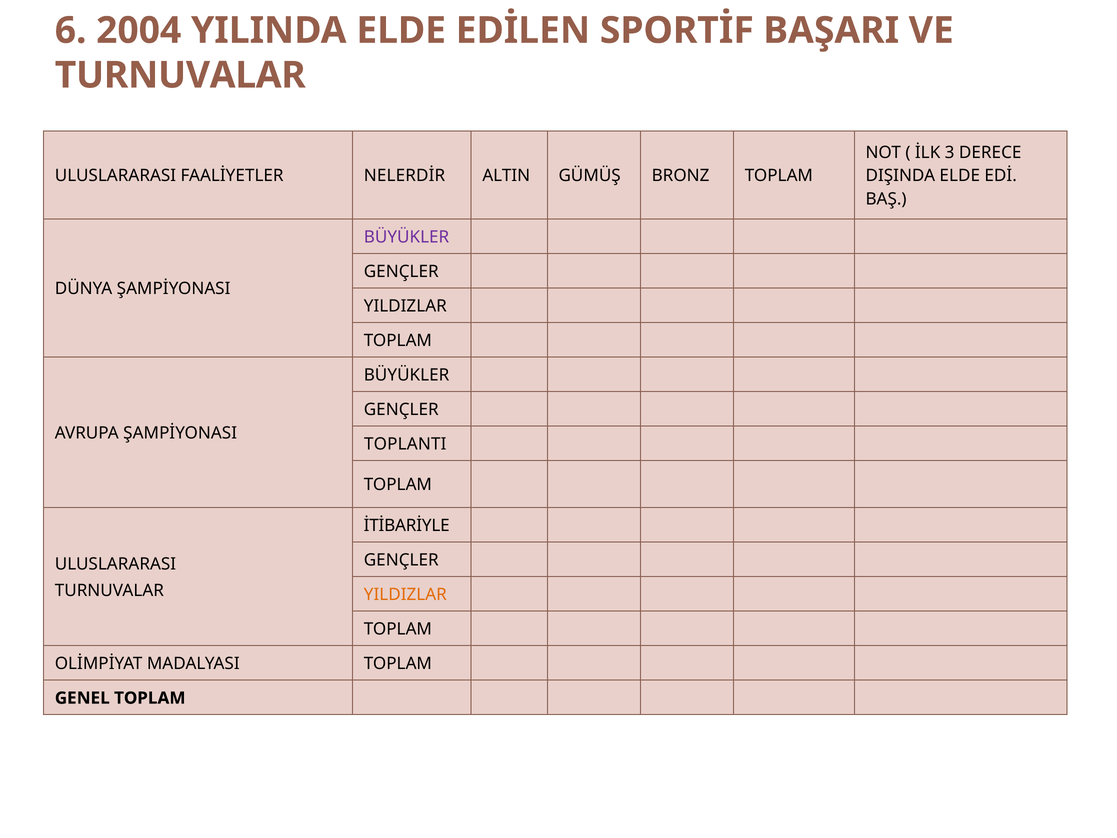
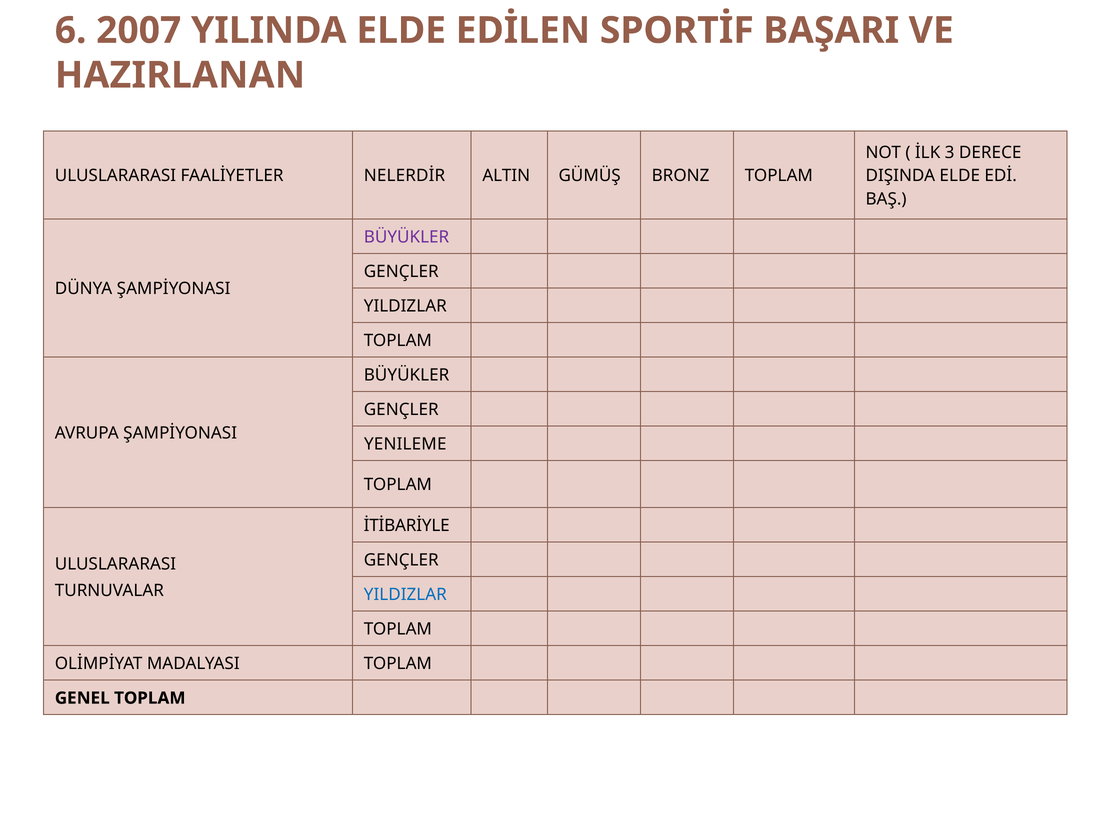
2004: 2004 -> 2007 (139, 31)
TURNUVALAR: TURNUVALAR -> HAZIRLANAN (180, 75)
TOPLANTI: TOPLANTI -> YENILEME (405, 444)
YILDIZLAR colour: orange -> blue (405, 594)
